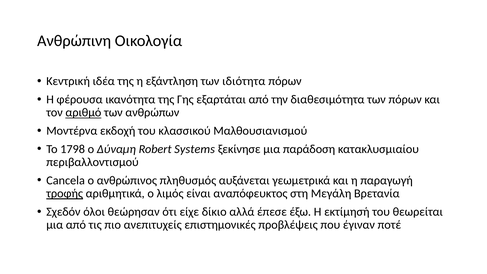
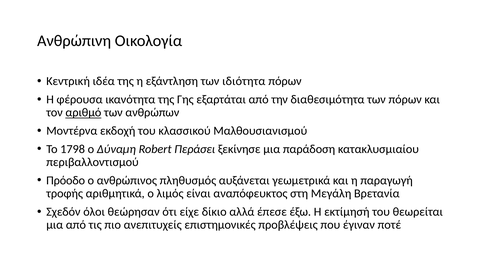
Systems: Systems -> Περάσει (195, 149)
Cancela: Cancela -> Πρόοδο (66, 180)
τροφής underline: present -> none (65, 194)
